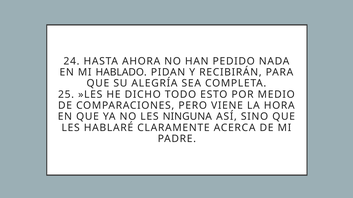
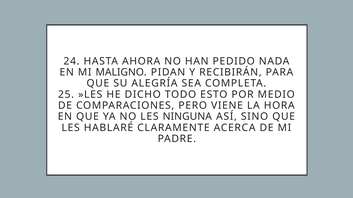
HABLADO: HABLADO -> MALIGNO (121, 72)
